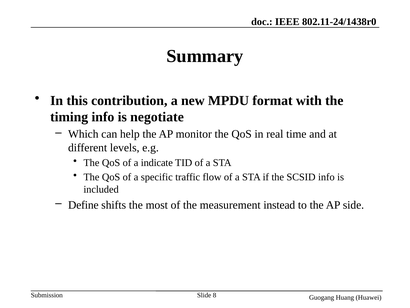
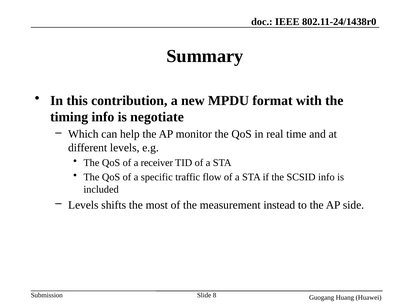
indicate: indicate -> receiver (157, 163)
Define: Define -> Levels (83, 205)
